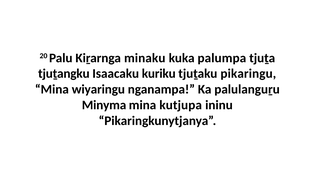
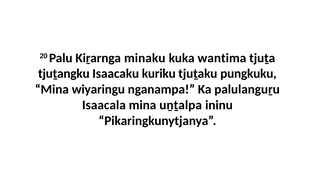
palumpa: palumpa -> wantima (222, 58)
pikaringu: pikaringu -> pungkuku (248, 74)
Minyma: Minyma -> Isaacala (104, 105)
kutjupa: kutjupa -> uṉṯalpa (181, 105)
